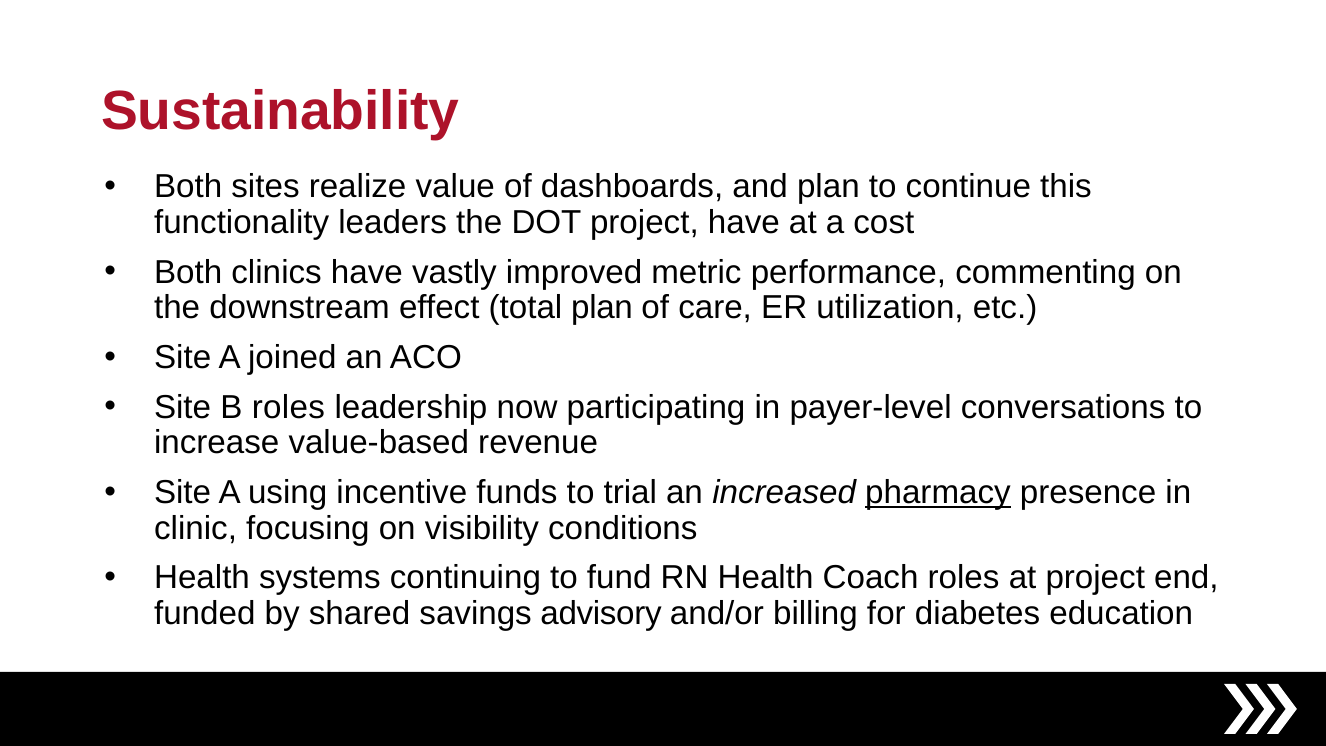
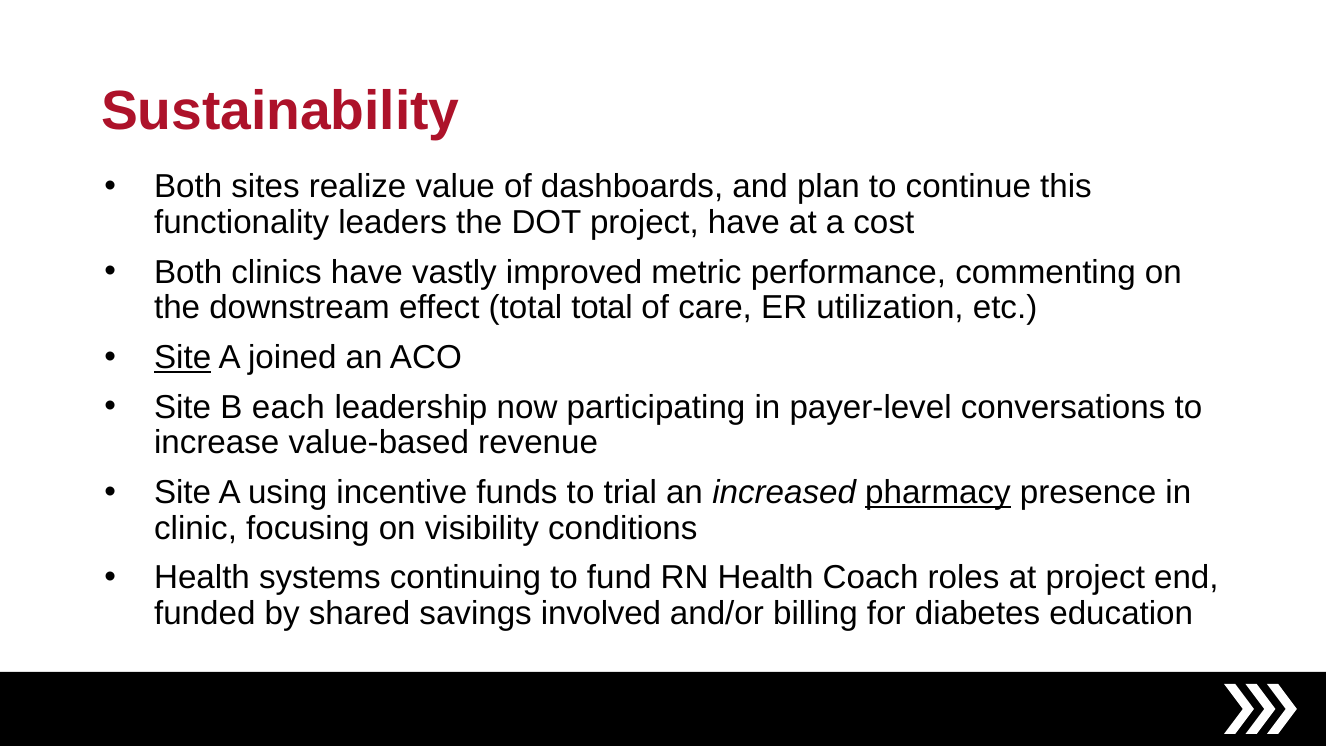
total plan: plan -> total (602, 308)
Site underline: none -> present (183, 357)
B roles: roles -> each (288, 407)
advisory: advisory -> involved (601, 614)
